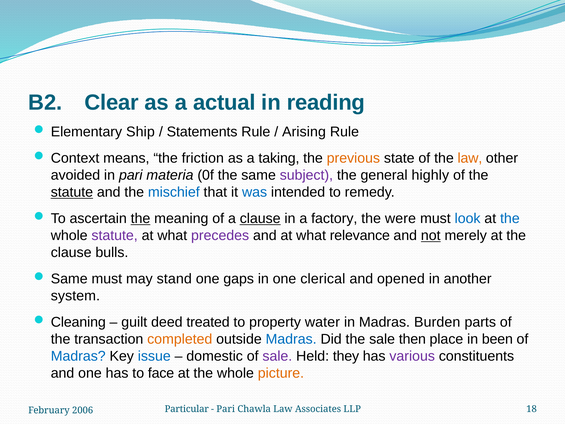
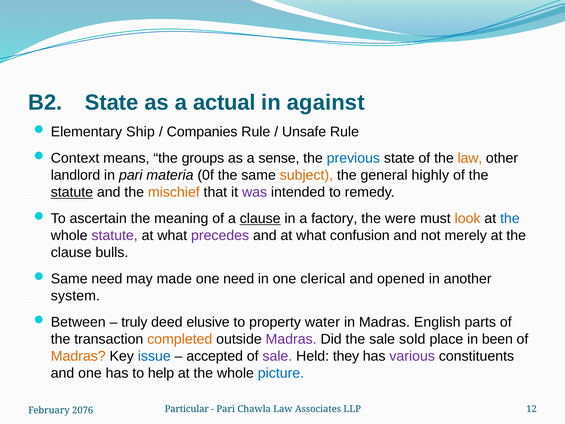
B2 Clear: Clear -> State (112, 102)
reading: reading -> against (326, 102)
Statements: Statements -> Companies (202, 132)
Arising: Arising -> Unsafe (304, 132)
friction: friction -> groups (203, 158)
taking: taking -> sense (279, 158)
previous colour: orange -> blue (353, 158)
avoided: avoided -> landlord (76, 175)
subject colour: purple -> orange (306, 175)
mischief colour: blue -> orange (174, 192)
was colour: blue -> purple (255, 192)
the underline: present -> none (141, 218)
look colour: blue -> orange (468, 218)
relevance: relevance -> confusion (360, 235)
not underline: present -> none (431, 235)
Same must: must -> need (107, 279)
stand: stand -> made (174, 279)
one gaps: gaps -> need (239, 279)
Cleaning: Cleaning -> Between (78, 322)
guilt: guilt -> truly (134, 322)
treated: treated -> elusive (208, 322)
Burden: Burden -> English (437, 322)
Madras colour: blue -> purple (291, 339)
then: then -> sold (412, 339)
Madras colour: blue -> orange (78, 356)
domestic: domestic -> accepted (215, 356)
face: face -> help (161, 373)
picture colour: orange -> blue (281, 373)
18: 18 -> 12 (532, 409)
2006: 2006 -> 2076 (83, 410)
